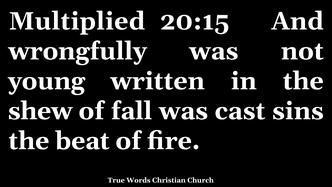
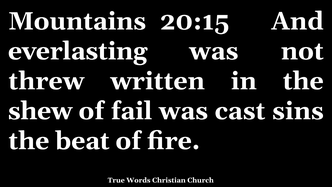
Multiplied: Multiplied -> Mountains (77, 21)
wrongfully: wrongfully -> everlasting (78, 51)
young: young -> threw (46, 81)
fall: fall -> fail (132, 111)
